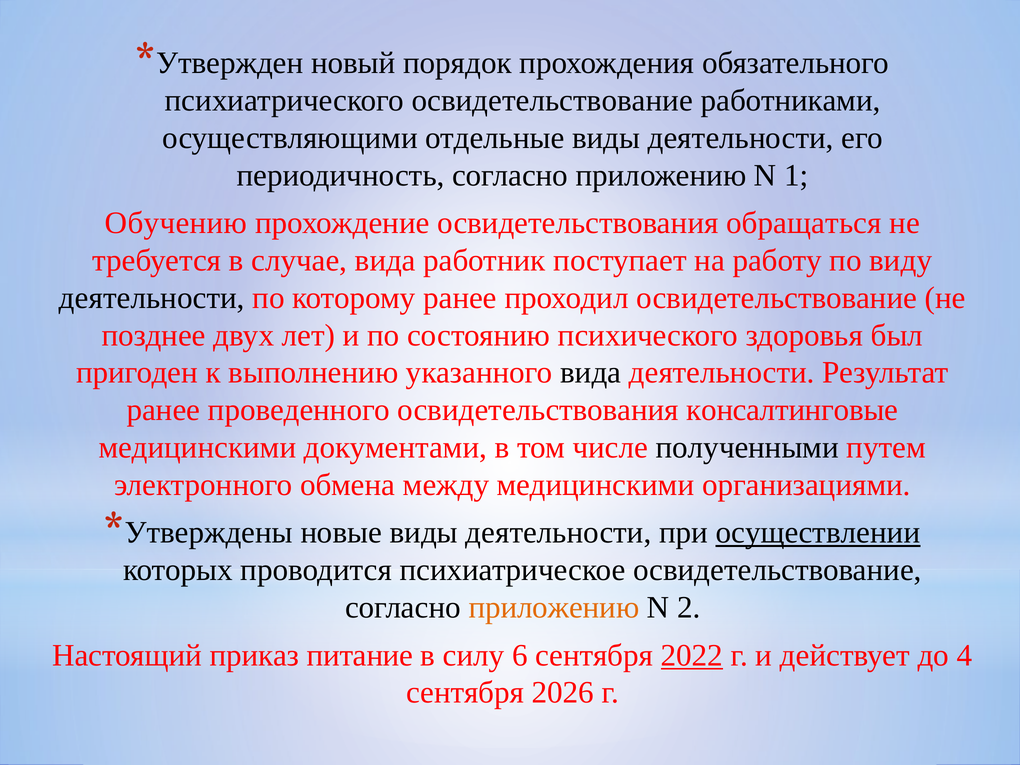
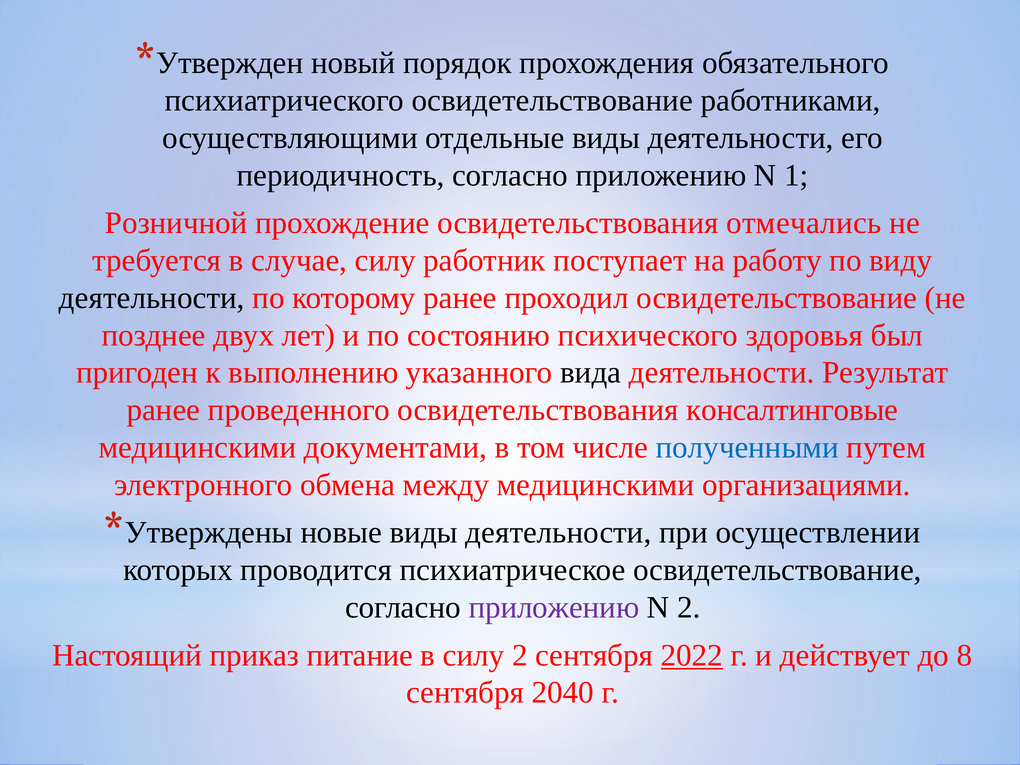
Обучению: Обучению -> Розничной (176, 223)
обращаться: обращаться -> отмечались (804, 223)
случае вида: вида -> силу (385, 260)
полученными colour: black -> blue (747, 447)
осуществлении underline: present -> none (818, 533)
приложению colour: orange -> purple (554, 607)
силу 6: 6 -> 2 (520, 655)
4: 4 -> 8 (964, 655)
2026: 2026 -> 2040 (563, 693)
